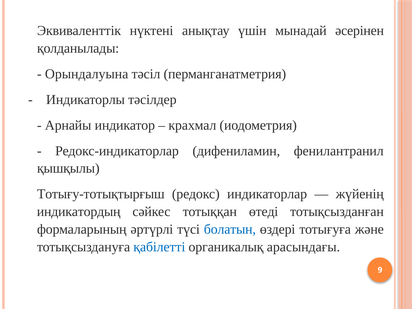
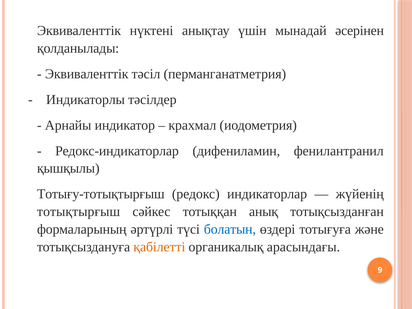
Орындалуына: Орындалуына -> Эквиваленттік (87, 74)
индикатордың: индикатордың -> тотықтырғыш (79, 212)
өтеді: өтеді -> анық (264, 212)
қабілетті colour: blue -> orange (159, 247)
